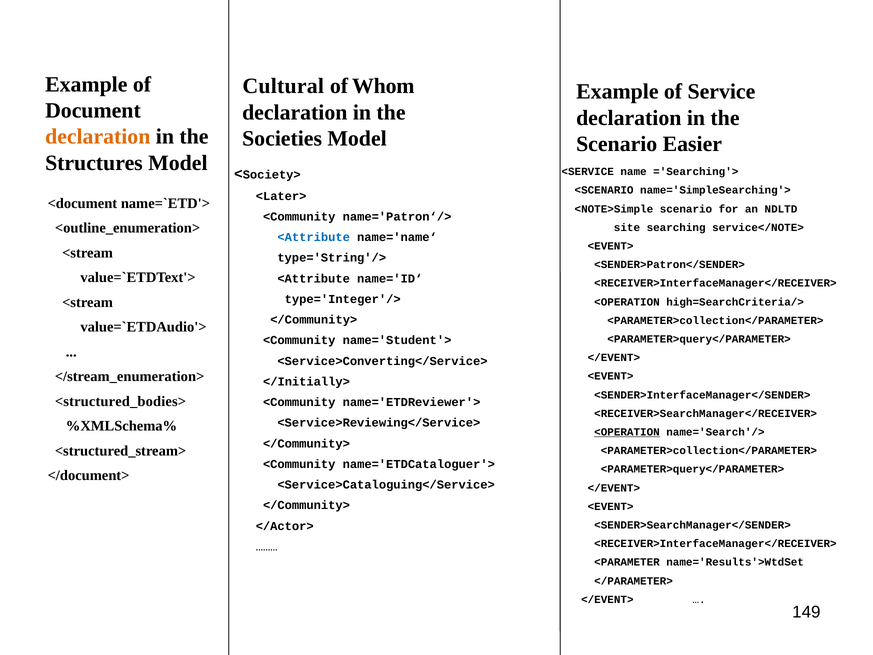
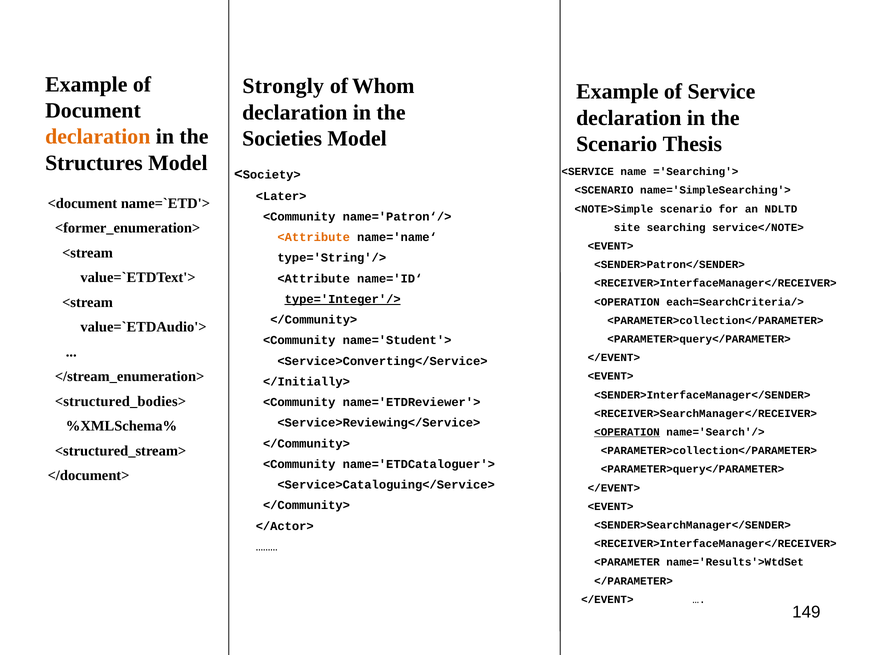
Cultural: Cultural -> Strongly (283, 86)
Easier: Easier -> Thesis (692, 144)
<outline_enumeration>: <outline_enumeration> -> <former_enumeration> (128, 228)
<Attribute colour: blue -> orange (314, 237)
type='Integer'/> underline: none -> present (343, 299)
high=SearchCriteria/>: high=SearchCriteria/> -> each=SearchCriteria/> (735, 302)
